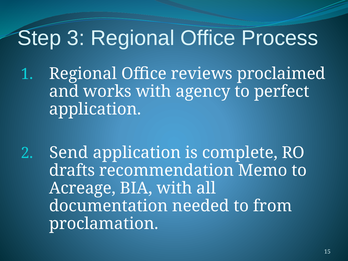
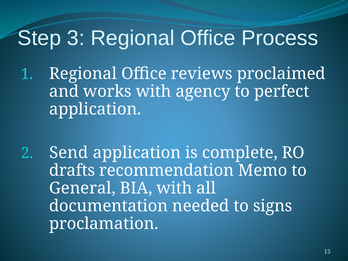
Acreage: Acreage -> General (82, 188)
from: from -> signs (273, 206)
